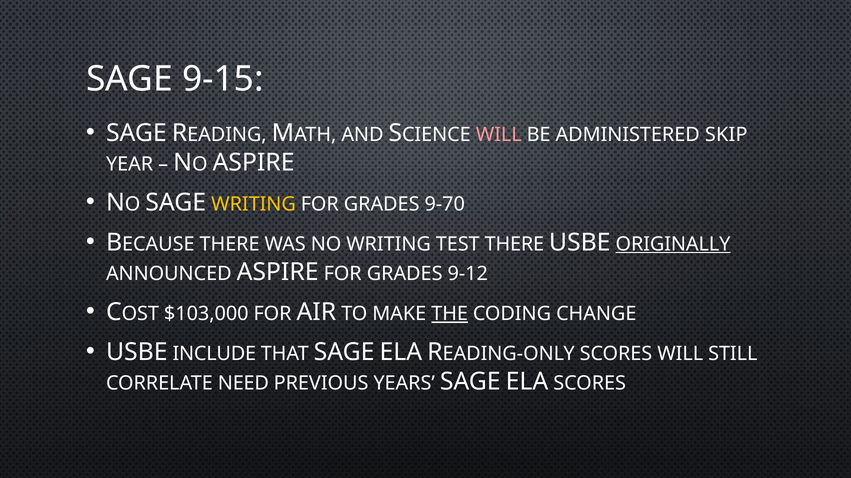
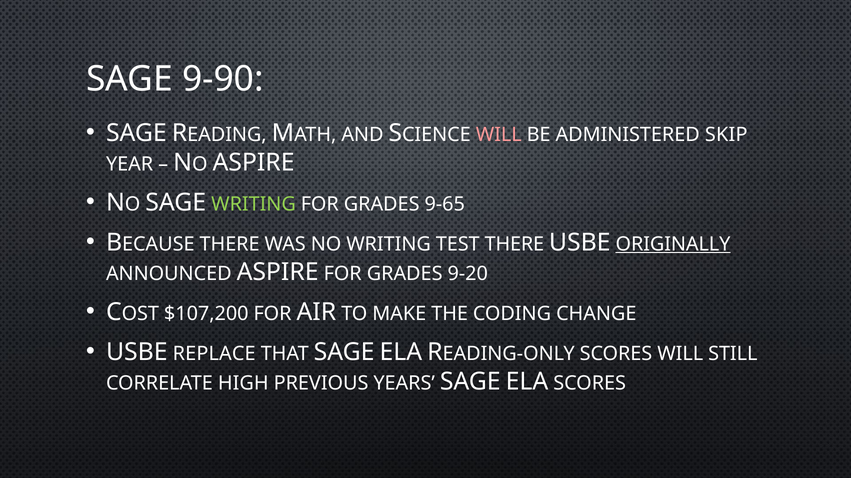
9-15: 9-15 -> 9-90 (223, 79)
WRITING colour: yellow -> light green (254, 204)
9-70: 9-70 -> 9-65 (445, 204)
9-12: 9-12 -> 9-20 (468, 274)
$103,000: $103,000 -> $107,200 (206, 314)
THE underline: present -> none (450, 314)
INCLUDE: INCLUDE -> REPLACE (214, 354)
NEED: NEED -> HIGH (243, 384)
